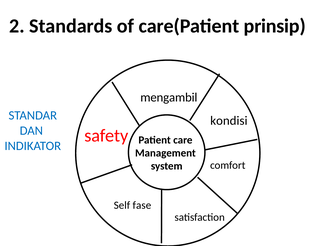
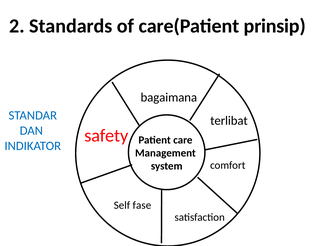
mengambil: mengambil -> bagaimana (169, 97)
kondisi: kondisi -> terlibat (229, 121)
